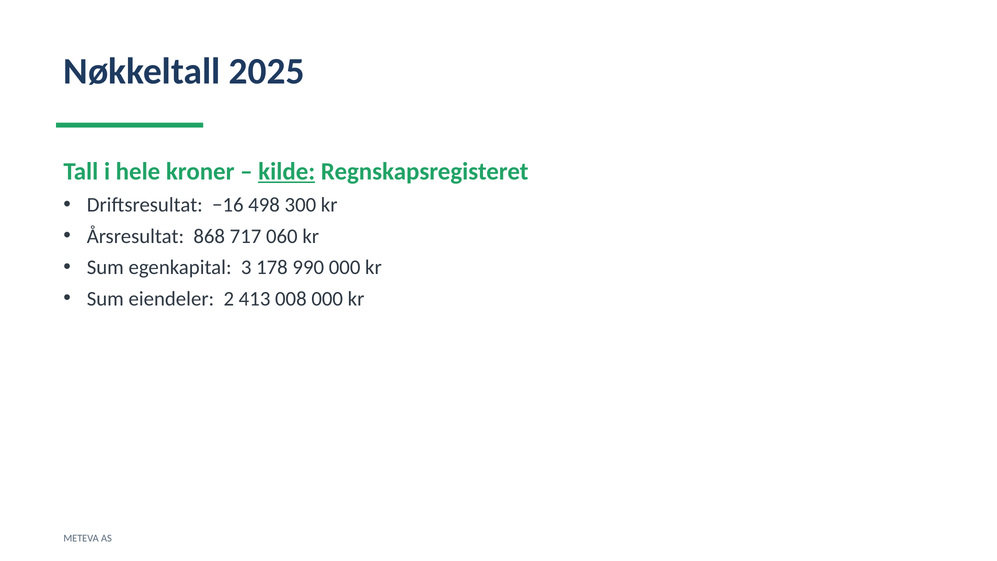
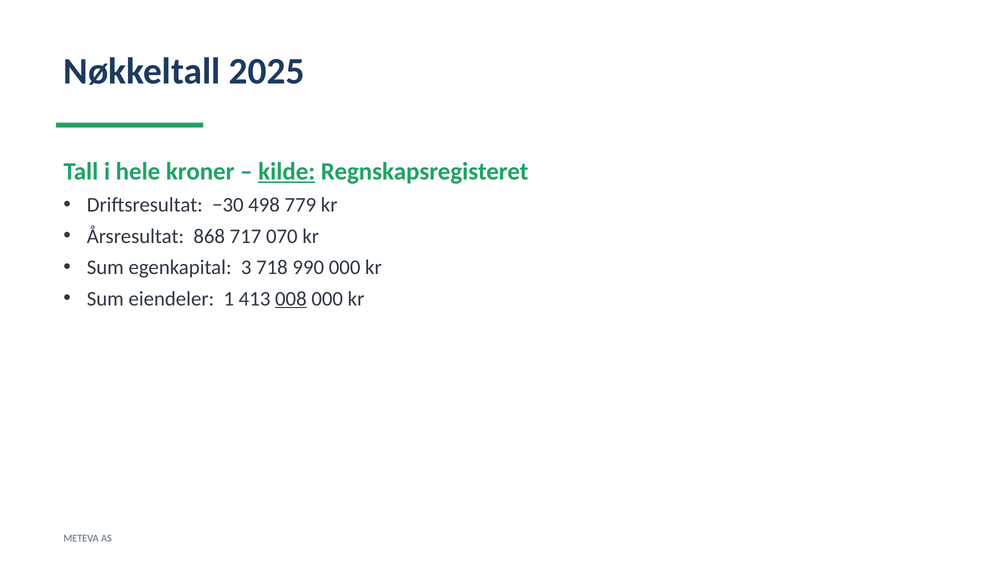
−16: −16 -> −30 (228, 205)
300: 300 -> 779 (300, 205)
060: 060 -> 070 (282, 236)
178: 178 -> 718 (272, 267)
2: 2 -> 1 (229, 299)
008 underline: none -> present (291, 299)
